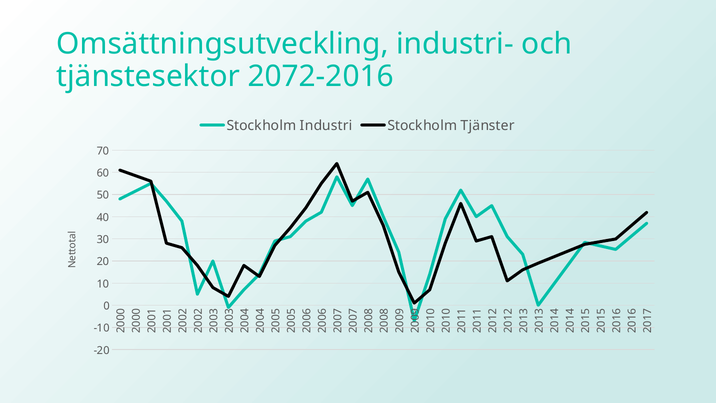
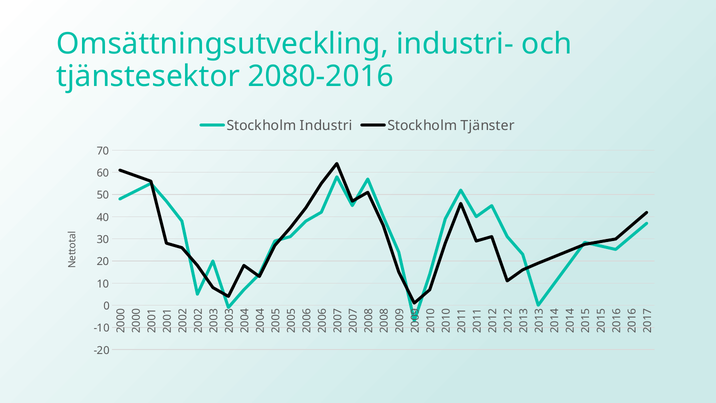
2072-2016: 2072-2016 -> 2080-2016 (321, 76)
